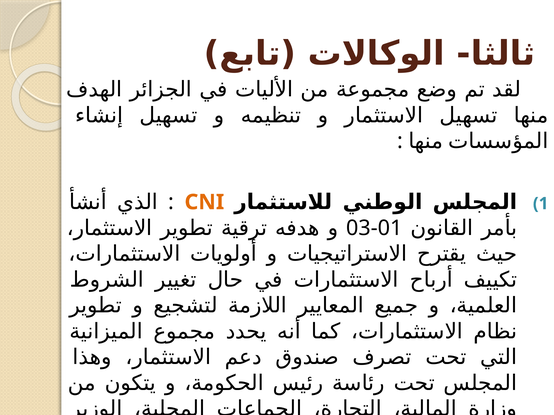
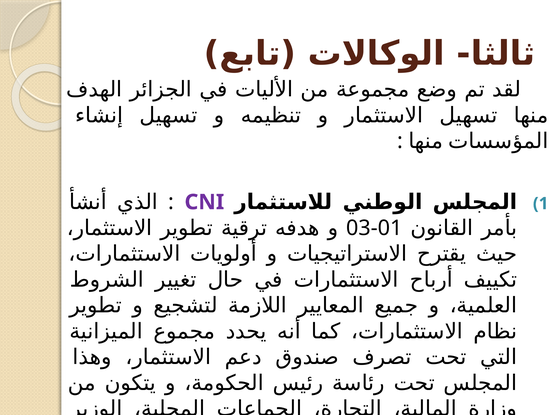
CNI colour: orange -> purple (204, 202)
